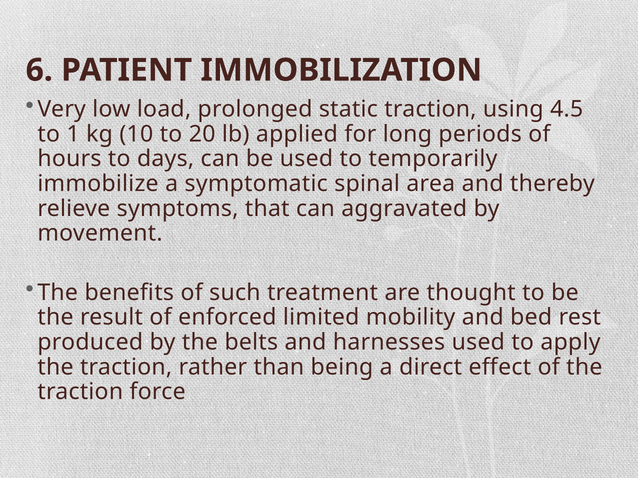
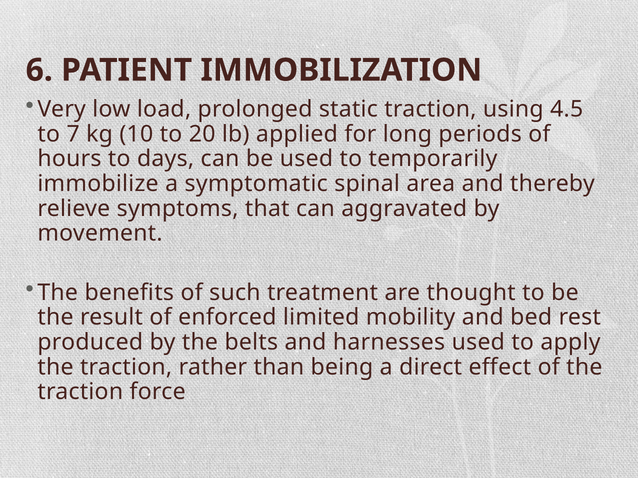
1: 1 -> 7 (73, 134)
